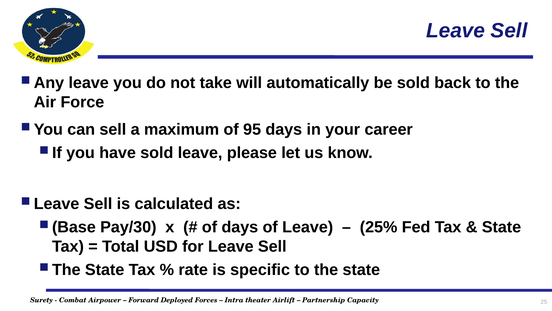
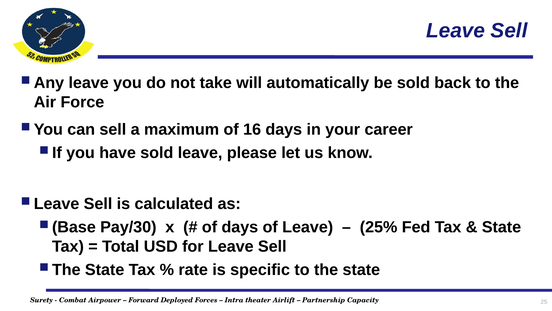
95: 95 -> 16 (252, 129)
